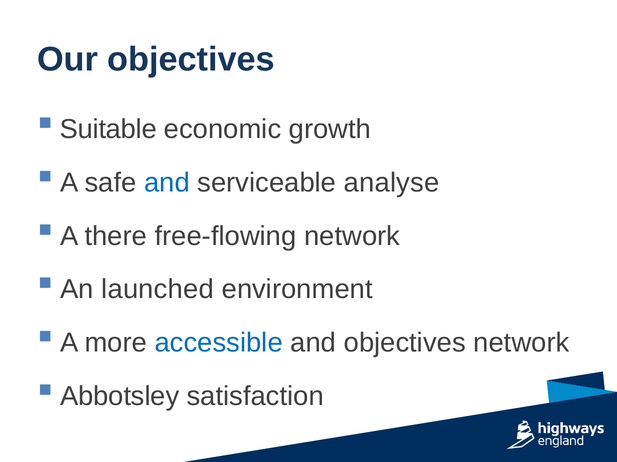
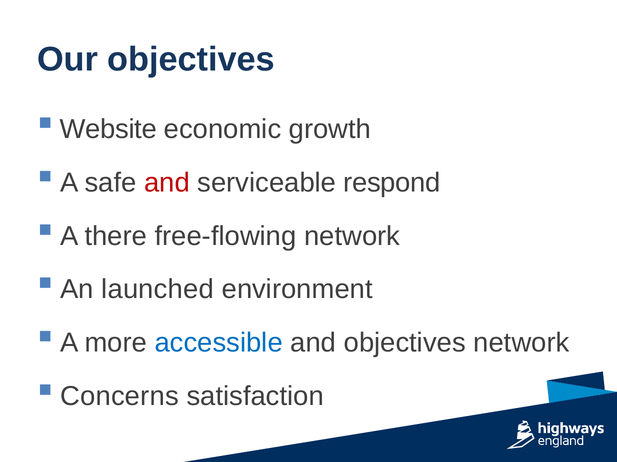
Suitable: Suitable -> Website (108, 129)
and colour: blue -> red (167, 183)
analyse: analyse -> respond (392, 183)
Abbotsley: Abbotsley -> Concerns (120, 397)
